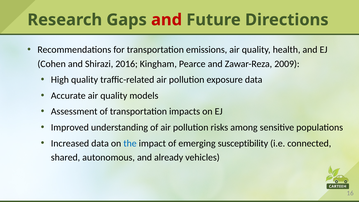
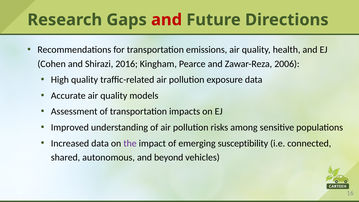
2009: 2009 -> 2006 (287, 64)
the colour: blue -> purple (130, 143)
already: already -> beyond (169, 157)
